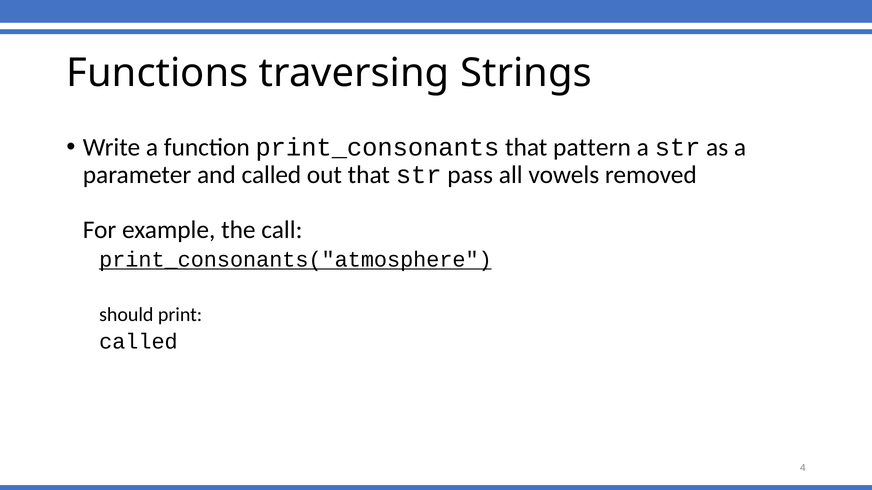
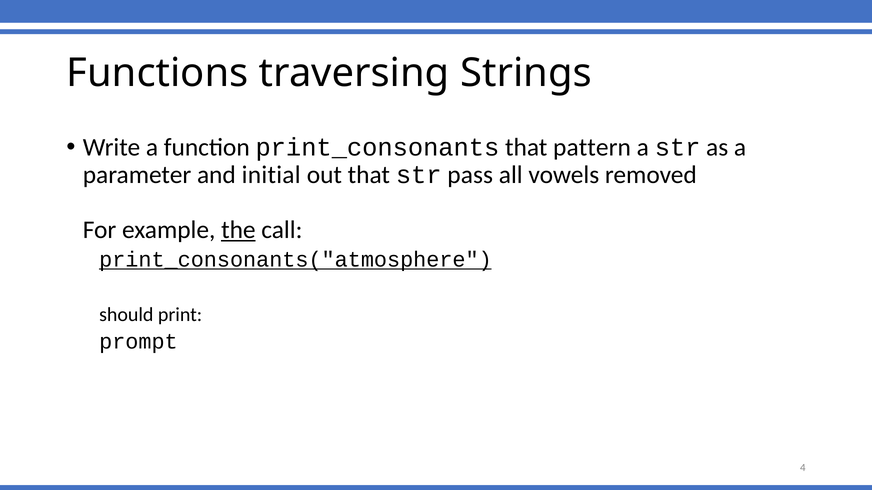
and called: called -> initial (271, 175)
the underline: none -> present (238, 230)
called: called -> prompt (138, 342)
